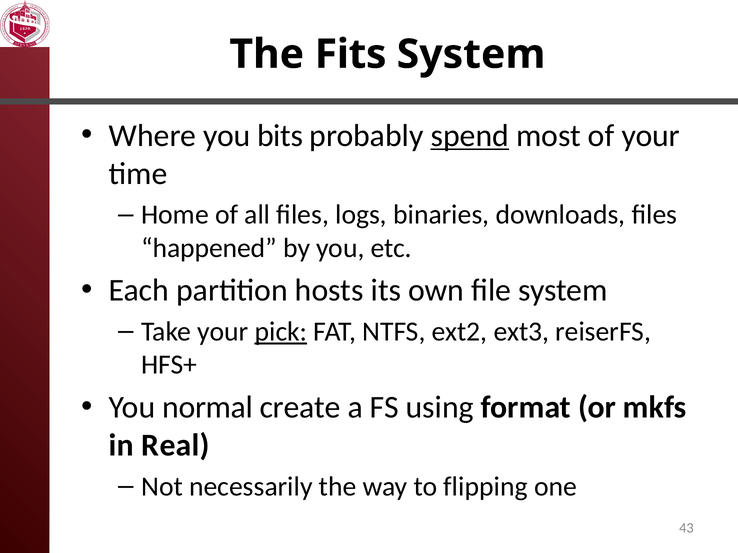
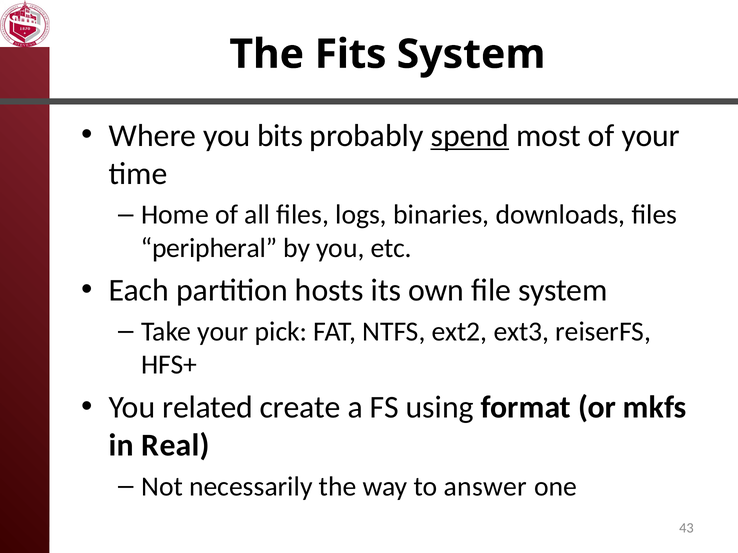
happened: happened -> peripheral (209, 248)
pick underline: present -> none (281, 332)
normal: normal -> related (208, 408)
flipping: flipping -> answer (485, 487)
